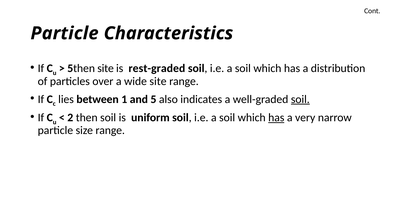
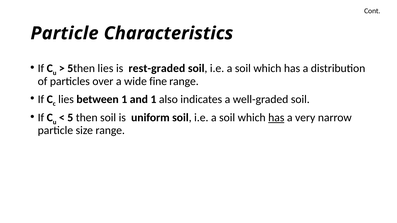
5then site: site -> lies (105, 68)
wide site: site -> fine (158, 81)
and 5: 5 -> 1 (153, 99)
soil underline: present -> none (300, 99)
2: 2 -> 5 (70, 118)
